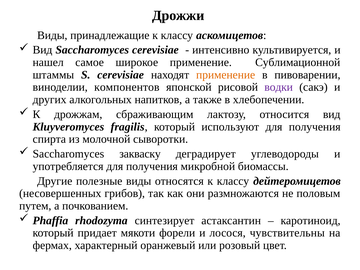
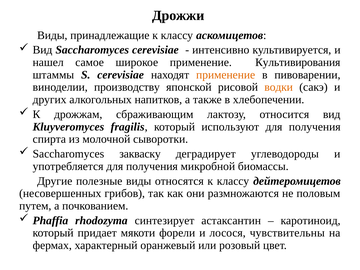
Сублимационной: Сублимационной -> Культивирования (298, 62)
компонентов: компонентов -> производству (127, 87)
водки colour: purple -> orange (279, 87)
